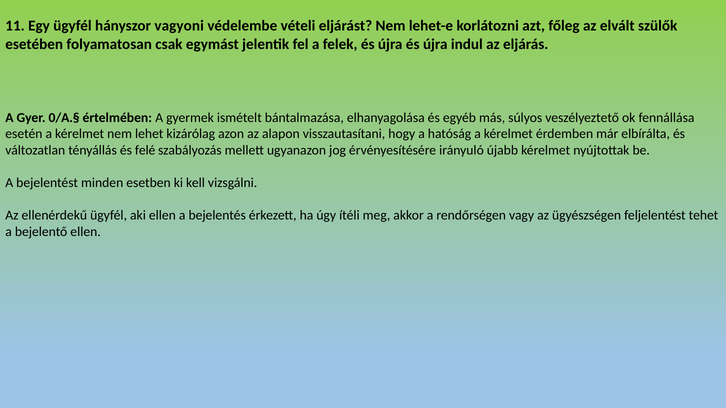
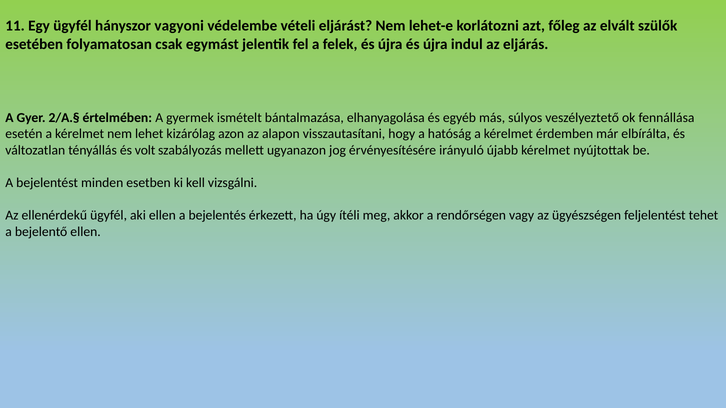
0/A.§: 0/A.§ -> 2/A.§ (64, 118)
felé: felé -> volt (145, 150)
